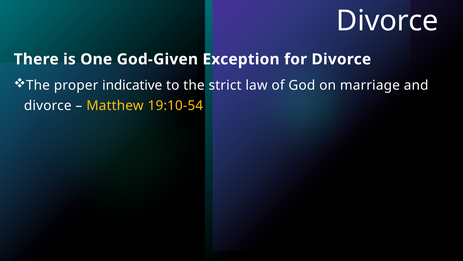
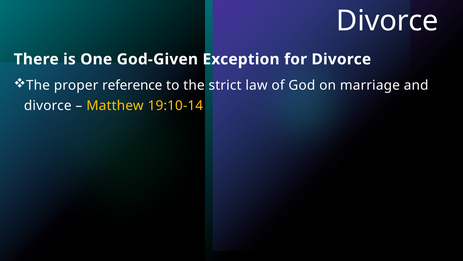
indicative: indicative -> reference (132, 85)
19:10-54: 19:10-54 -> 19:10-14 (175, 105)
